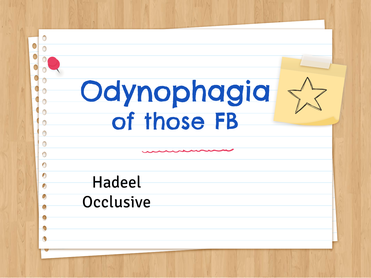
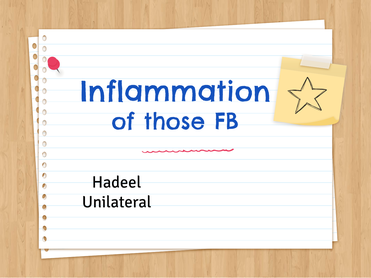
Odynophagia: Odynophagia -> Inflammation (175, 92)
Occlusive: Occlusive -> Unilateral (117, 202)
